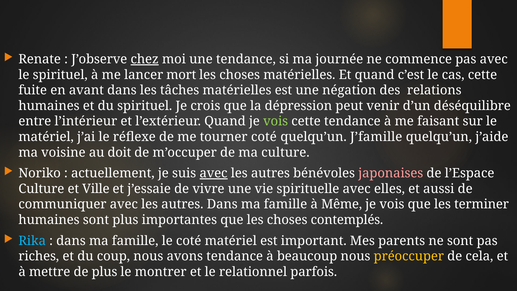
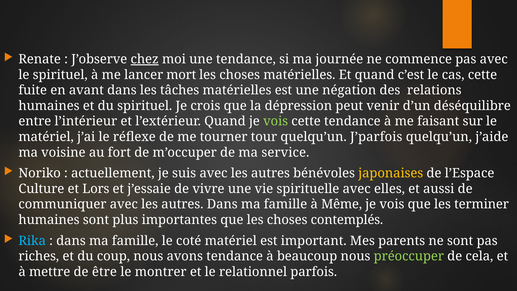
tourner coté: coté -> tour (264, 137)
J’famille: J’famille -> J’parfois (376, 137)
doit: doit -> fort (119, 152)
ma culture: culture -> service (285, 152)
avec underline: present -> none (214, 173)
japonaises colour: pink -> yellow (391, 173)
Ville: Ville -> Lors (96, 189)
préoccuper colour: yellow -> light green (409, 256)
de plus: plus -> être (104, 272)
